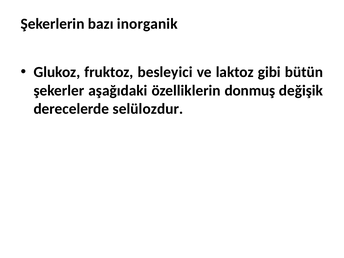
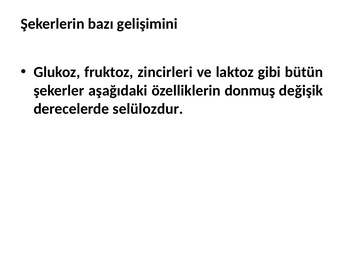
inorganik: inorganik -> gelişimini (147, 24)
besleyici: besleyici -> zincirleri (165, 72)
